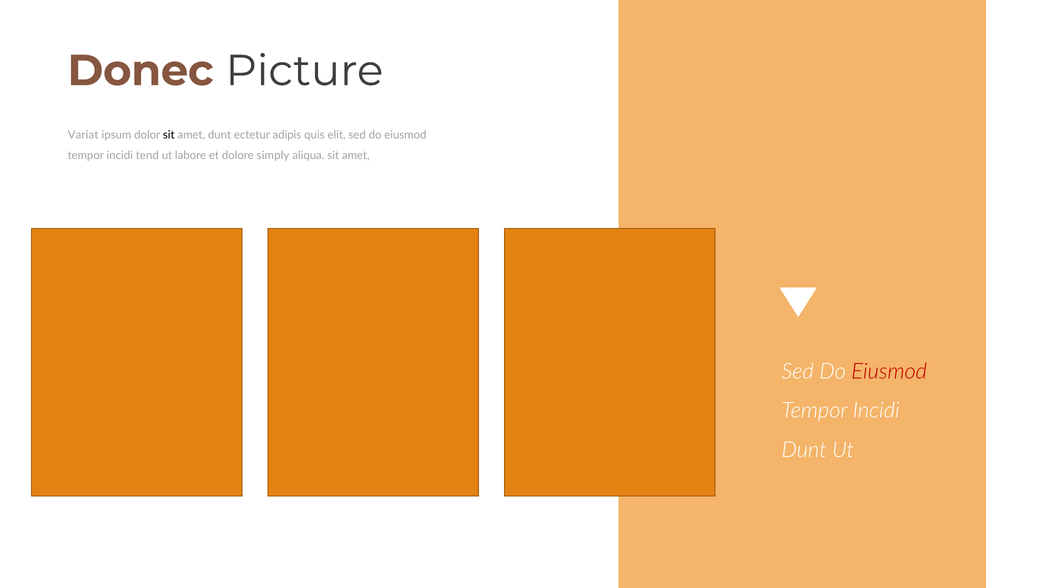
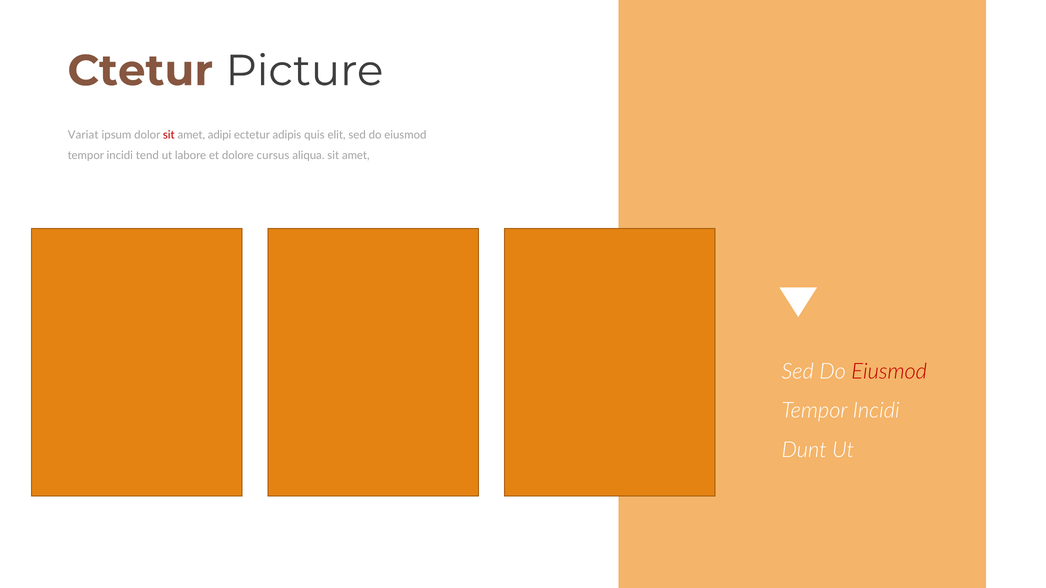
Donec: Donec -> Ctetur (140, 71)
sit colour: black -> red (169, 135)
amet dunt: dunt -> adipi (220, 135)
simply: simply -> cursus (273, 156)
